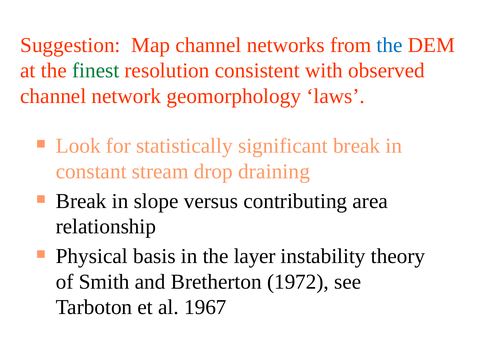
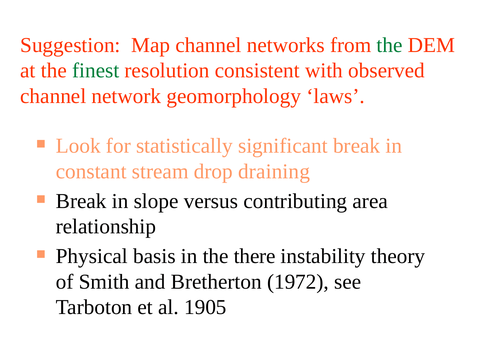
the colour: blue -> green (390, 45)
layer: layer -> there (255, 257)
1967: 1967 -> 1905 (205, 308)
